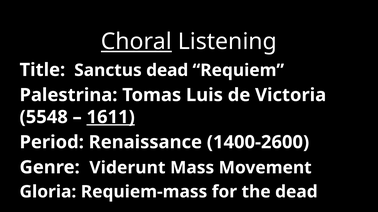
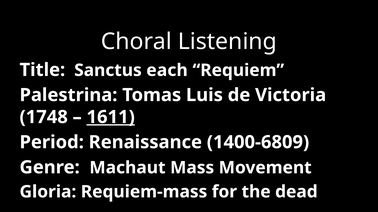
Choral underline: present -> none (136, 42)
Sanctus dead: dead -> each (167, 70)
5548: 5548 -> 1748 (44, 117)
1400-2600: 1400-2600 -> 1400-6809 (258, 143)
Viderunt: Viderunt -> Machaut (127, 168)
